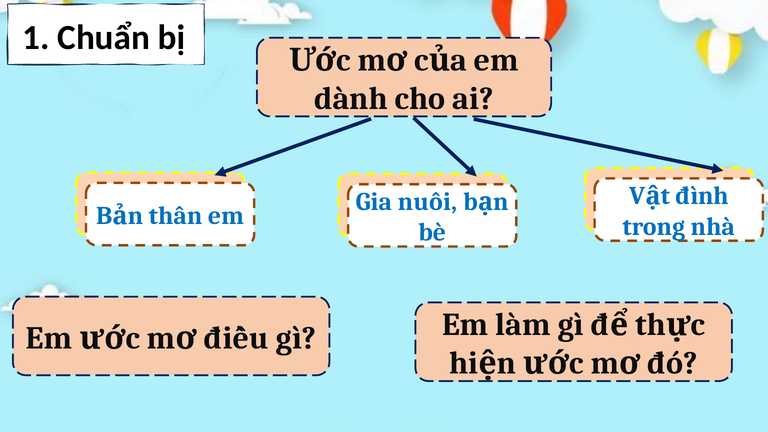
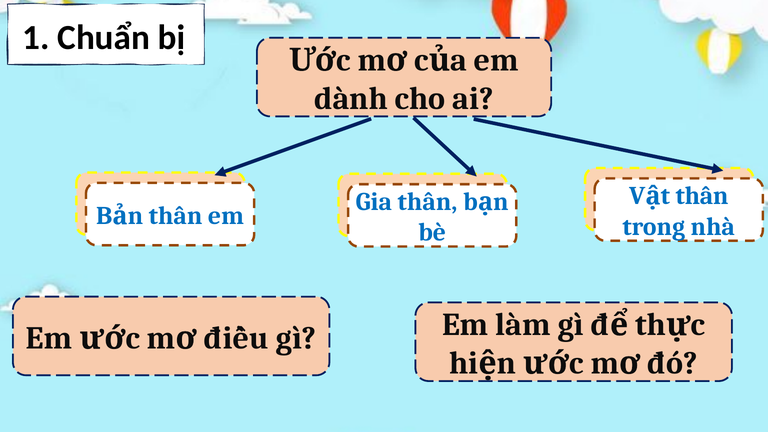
đình: đình -> thân (702, 196)
Gia nuôi: nuôi -> thân (427, 202)
